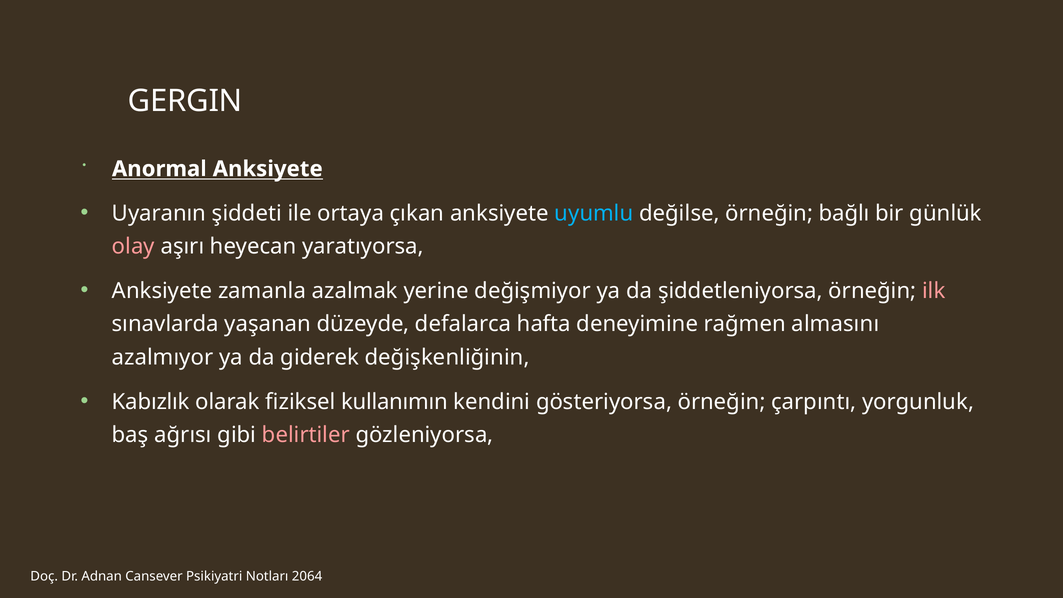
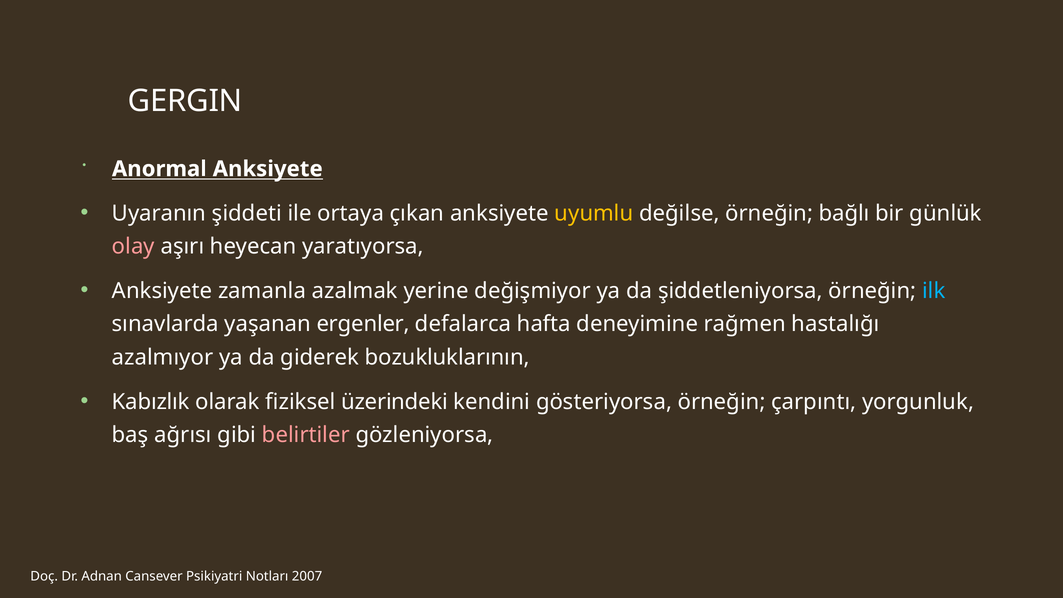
uyumlu colour: light blue -> yellow (594, 213)
ilk colour: pink -> light blue (934, 291)
düzeyde: düzeyde -> ergenler (363, 324)
almasını: almasını -> hastalığı (835, 324)
değişkenliğinin: değişkenliğinin -> bozukluklarının (447, 357)
kullanımın: kullanımın -> üzerindeki (395, 402)
2064: 2064 -> 2007 (307, 576)
